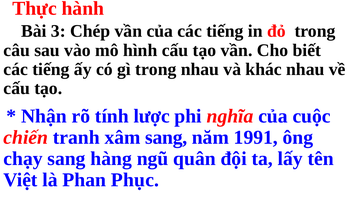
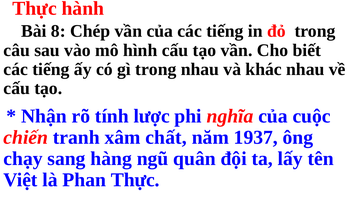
3: 3 -> 8 (58, 31)
xâm sang: sang -> chất (166, 137)
1991: 1991 -> 1937 (256, 137)
Phan Phục: Phục -> Thực (135, 179)
